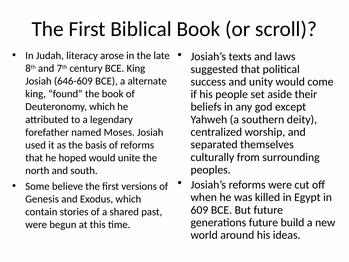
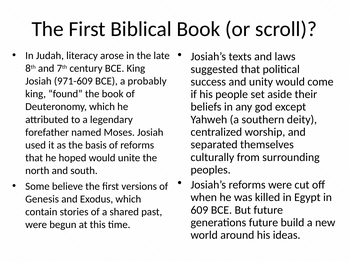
646-609: 646-609 -> 971-609 (73, 81)
alternate: alternate -> probably (147, 81)
